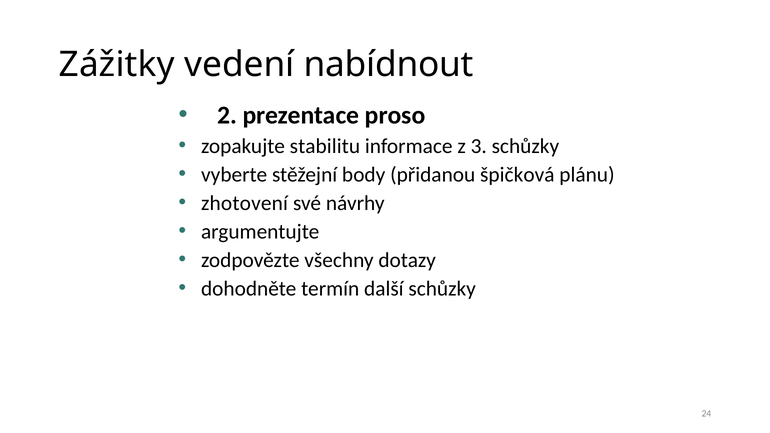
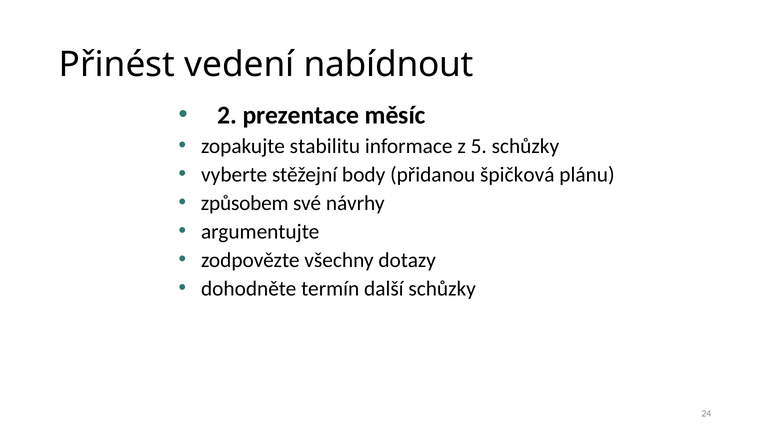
Zážitky: Zážitky -> Přinést (117, 65)
proso: proso -> měsíc (395, 115)
3: 3 -> 5 (479, 146)
zhotovení: zhotovení -> způsobem (245, 203)
